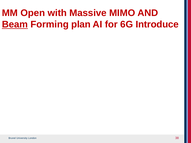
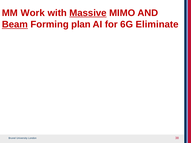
Open: Open -> Work (33, 13)
Massive underline: none -> present (88, 13)
Introduce: Introduce -> Eliminate (157, 24)
